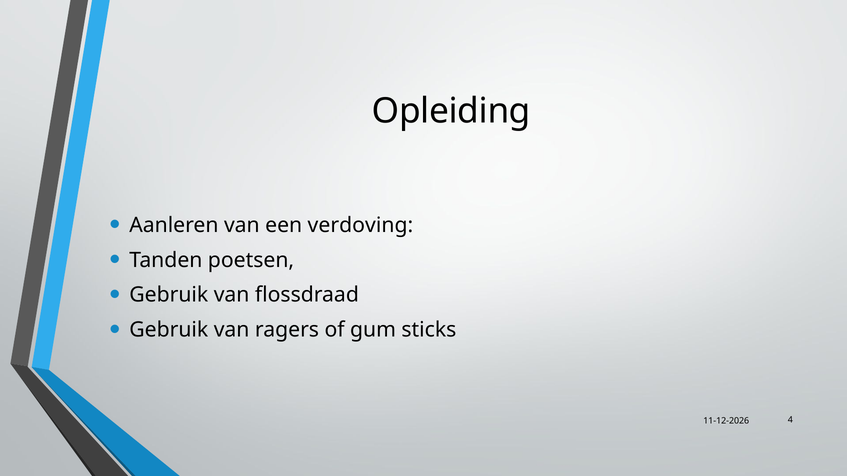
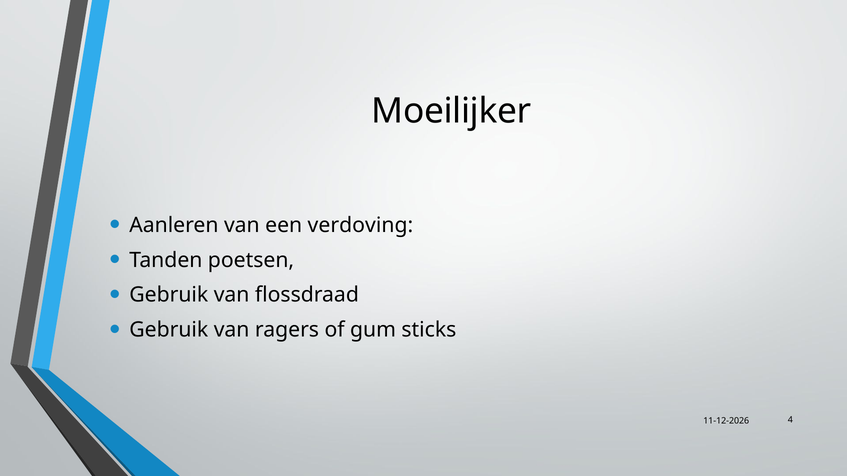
Opleiding: Opleiding -> Moeilijker (451, 111)
